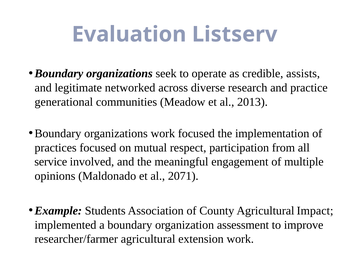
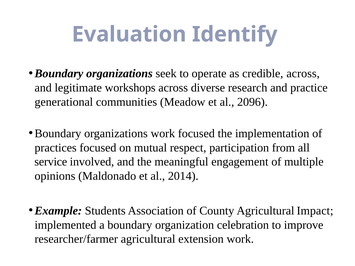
Listserv: Listserv -> Identify (235, 34)
credible assists: assists -> across (303, 74)
networked: networked -> workshops (130, 88)
2013: 2013 -> 2096 (252, 102)
2071: 2071 -> 2014 (183, 176)
assessment: assessment -> celebration (243, 225)
